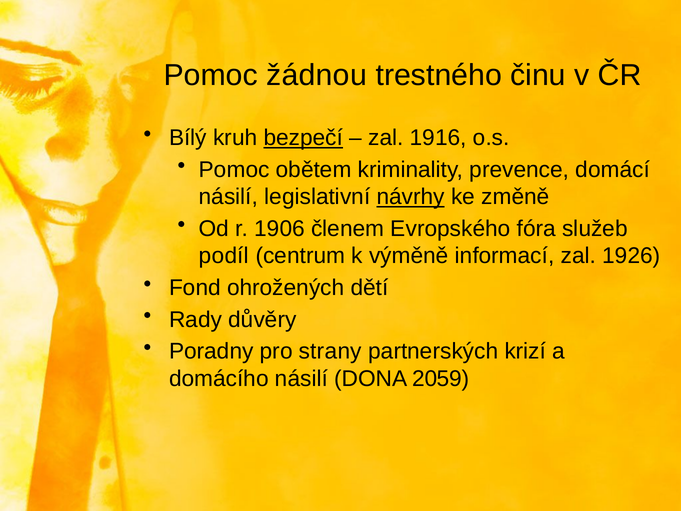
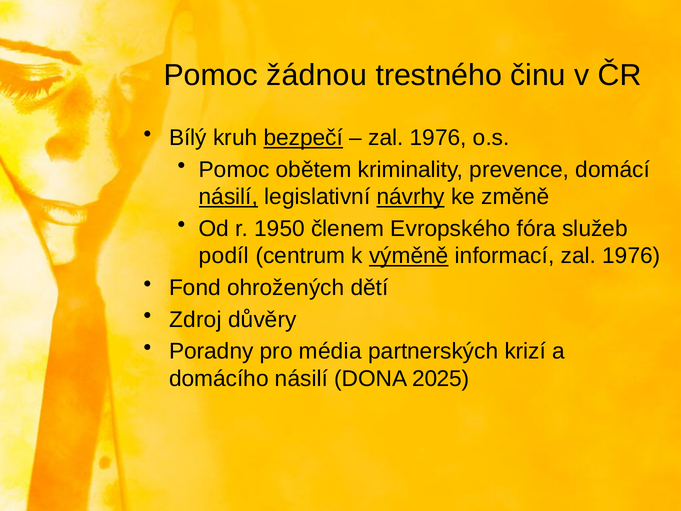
1916: 1916 -> 1976 (438, 138)
násilí underline: none -> present (228, 197)
1906: 1906 -> 1950 (280, 229)
výměně underline: none -> present (409, 256)
informací zal 1926: 1926 -> 1976 (631, 256)
Rady: Rady -> Zdroj (195, 319)
strany: strany -> média (330, 351)
2059: 2059 -> 2025 (441, 378)
